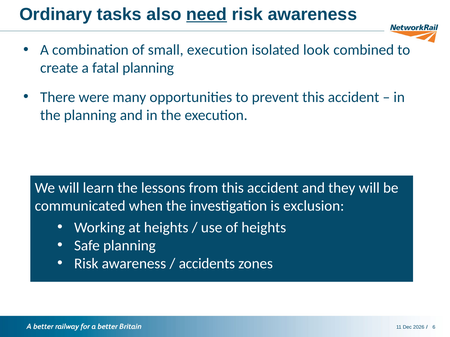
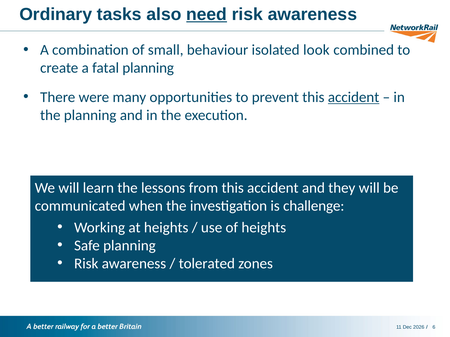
small execution: execution -> behaviour (218, 50)
accident underline: none -> present (354, 97)
exclusion: exclusion -> challenge (314, 206)
accidents: accidents -> tolerated (207, 264)
